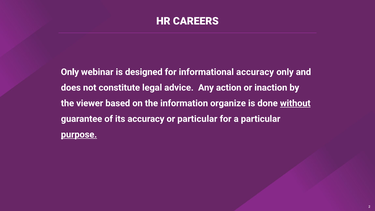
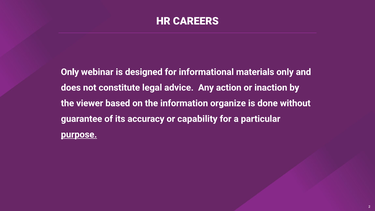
informational accuracy: accuracy -> materials (255, 72)
without underline: present -> none (295, 103)
or particular: particular -> capability (197, 119)
